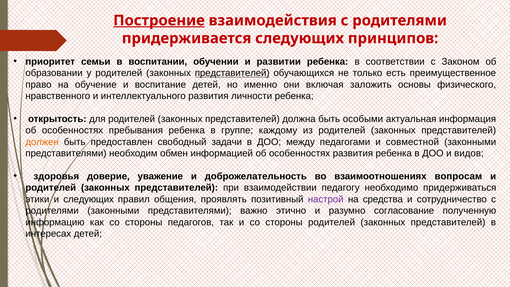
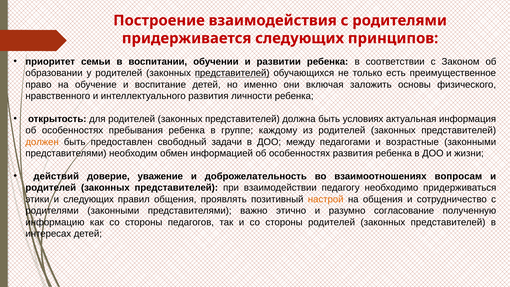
Построение underline: present -> none (159, 20)
особыми: особыми -> условиях (363, 119)
совместной: совместной -> возрастные (412, 142)
видов: видов -> жизни (469, 153)
здоровья: здоровья -> действий (56, 176)
настрой colour: purple -> orange (326, 199)
на средства: средства -> общения (383, 199)
